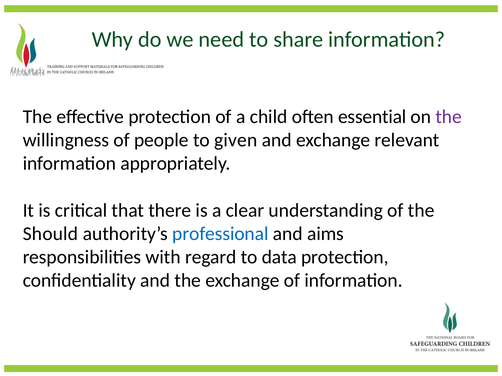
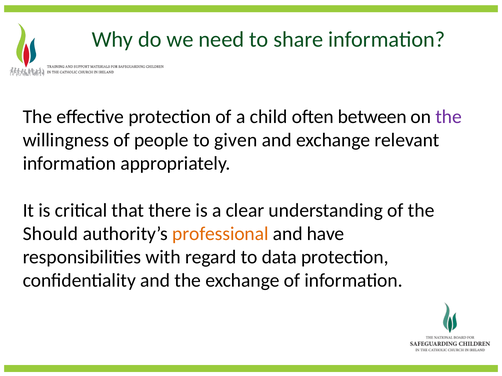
essential: essential -> between (372, 117)
professional colour: blue -> orange (220, 234)
aims: aims -> have (326, 234)
